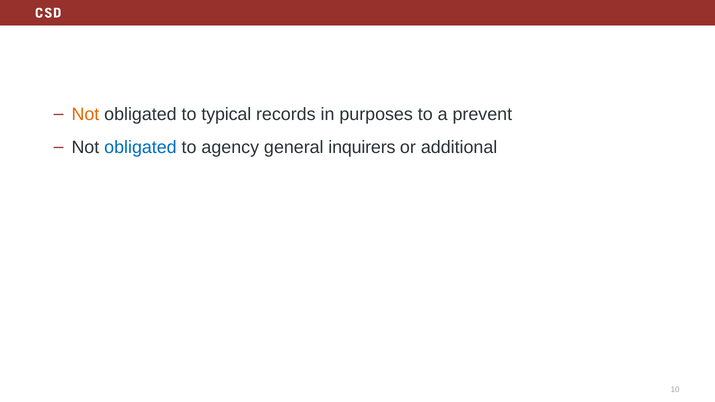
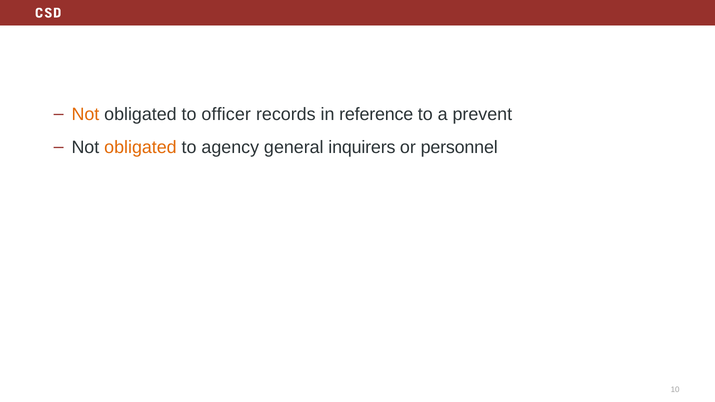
typical: typical -> officer (226, 114)
purposes: purposes -> reference (376, 114)
obligated colour: blue -> orange (140, 148)
additional: additional -> personnel (459, 148)
